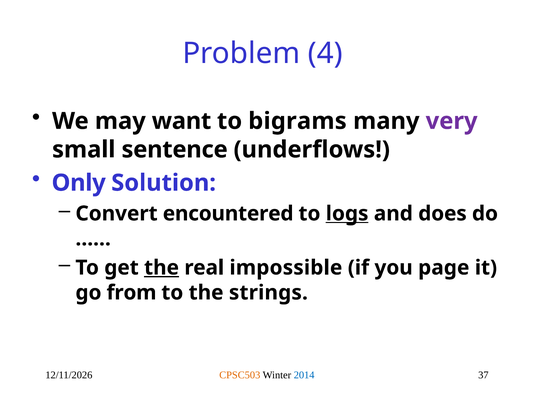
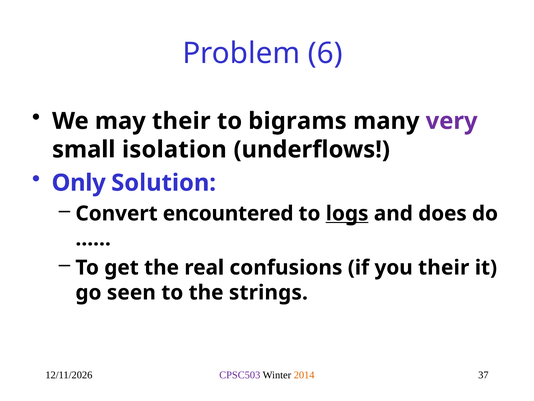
4: 4 -> 6 (325, 53)
may want: want -> their (181, 121)
sentence: sentence -> isolation (174, 149)
the underline: present -> none (162, 267)
impossible: impossible -> confusions (286, 267)
you page: page -> their (444, 267)
from: from -> seen (131, 292)
CPSC503 colour: orange -> purple (240, 375)
2014 colour: blue -> orange (304, 375)
